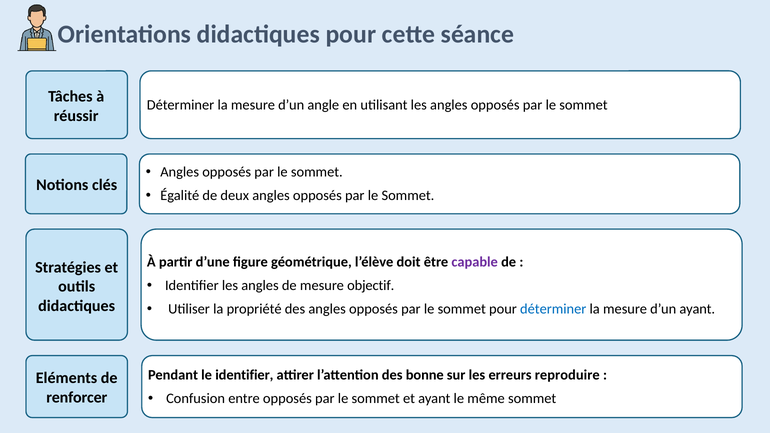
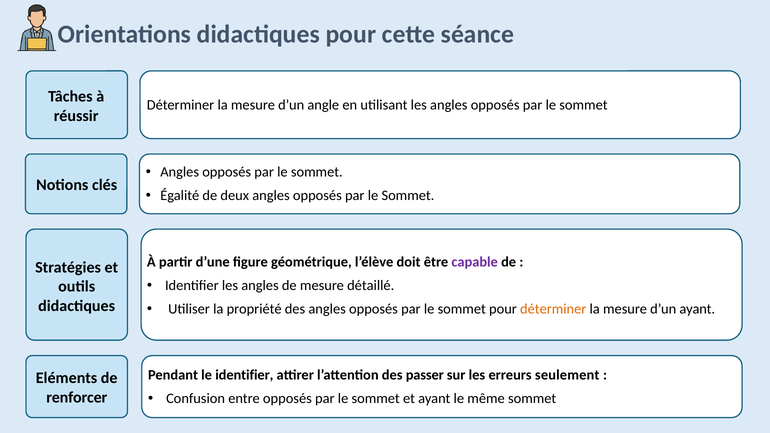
objectif: objectif -> détaillé (371, 285)
déterminer colour: blue -> orange (553, 309)
bonne: bonne -> passer (425, 375)
reproduire: reproduire -> seulement (567, 375)
